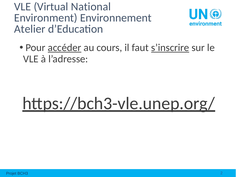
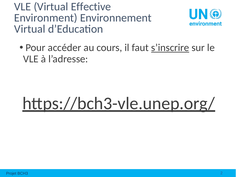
National: National -> Effective (91, 7)
Atelier: Atelier -> Virtual (30, 29)
accéder underline: present -> none (65, 48)
